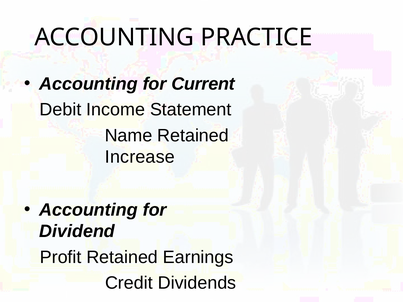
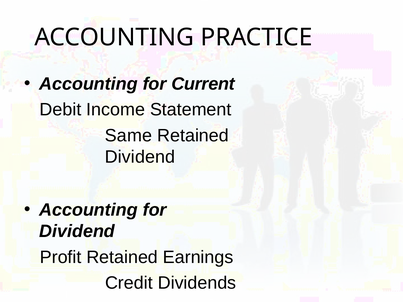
Name: Name -> Same (128, 136)
Increase: Increase -> Dividend (140, 157)
